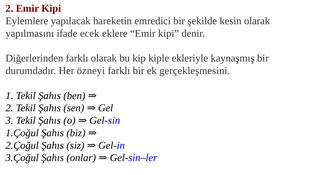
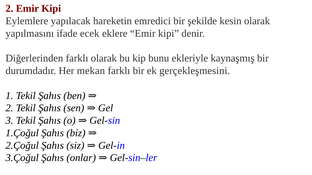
kiple: kiple -> bunu (159, 58)
özneyi: özneyi -> mekan (91, 71)
